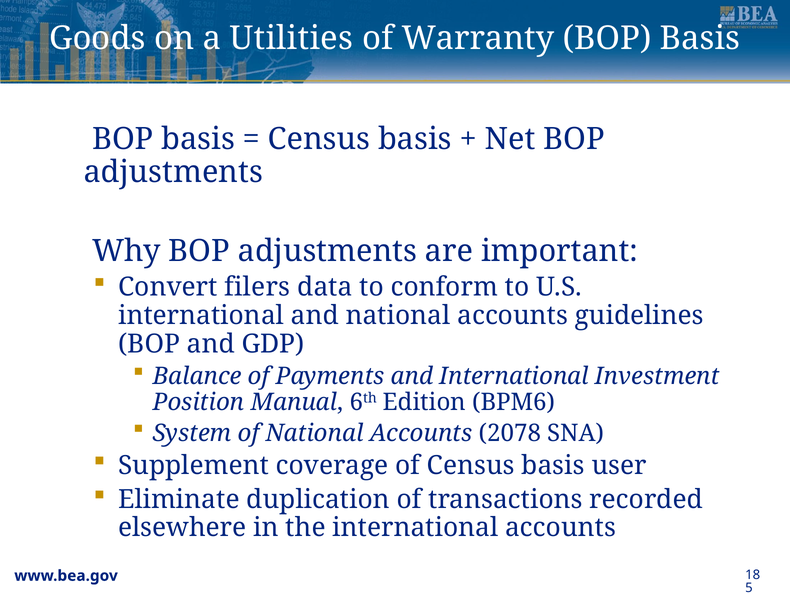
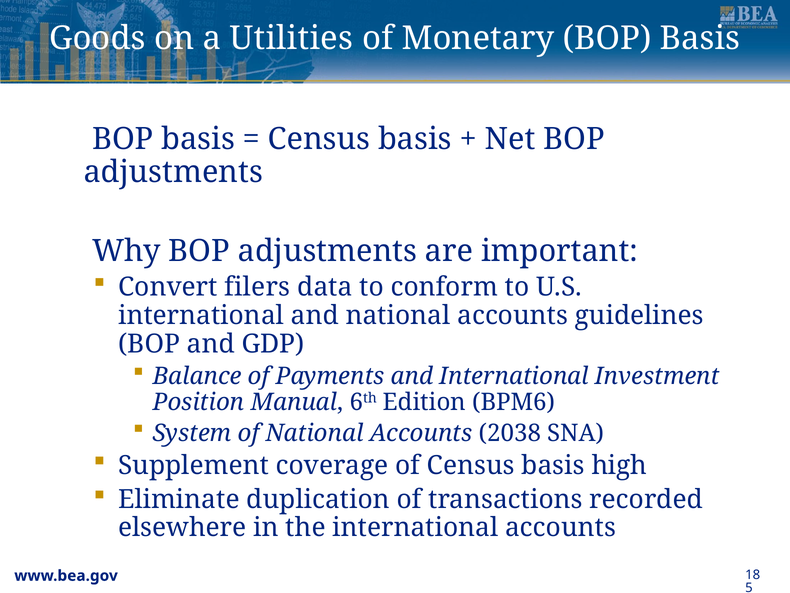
Warranty: Warranty -> Monetary (478, 38)
2078: 2078 -> 2038 (510, 433)
user: user -> high (619, 465)
